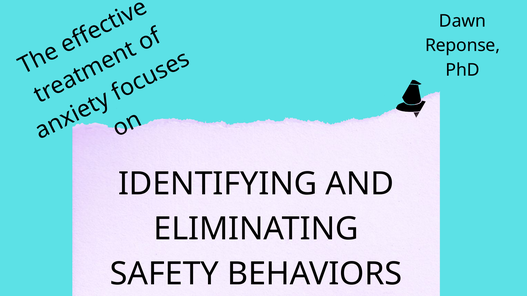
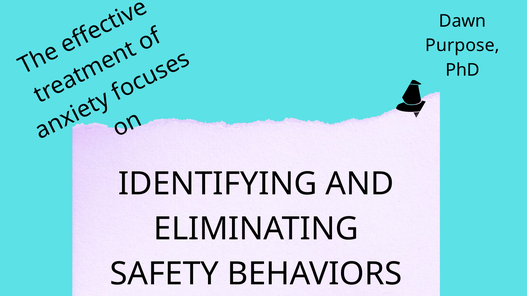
Reponse: Reponse -> Purpose (462, 46)
